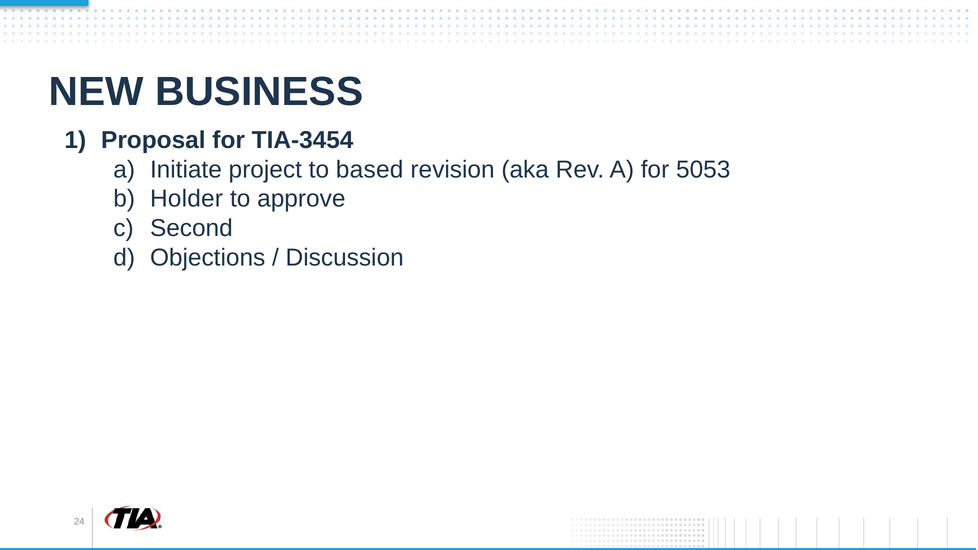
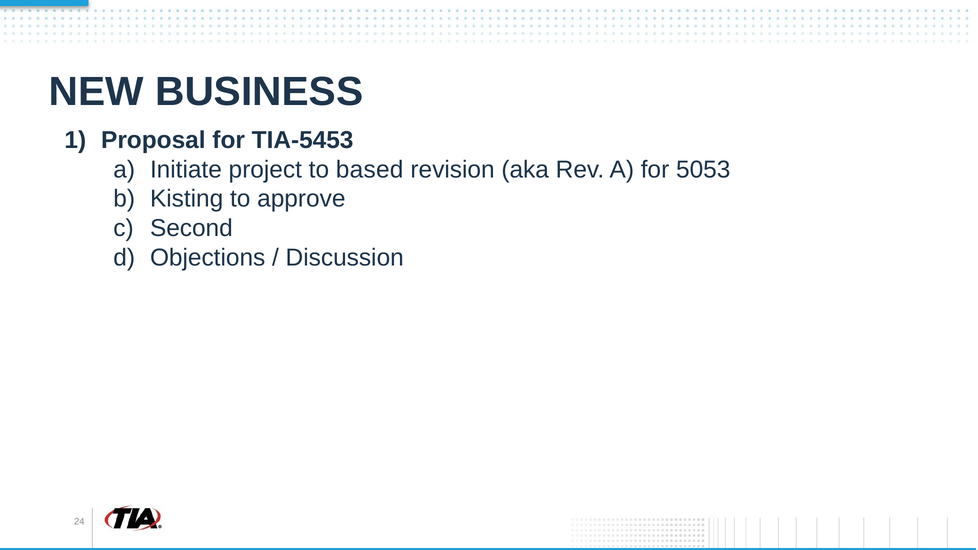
TIA-3454: TIA-3454 -> TIA-5453 (303, 140)
Holder: Holder -> Kisting (187, 199)
